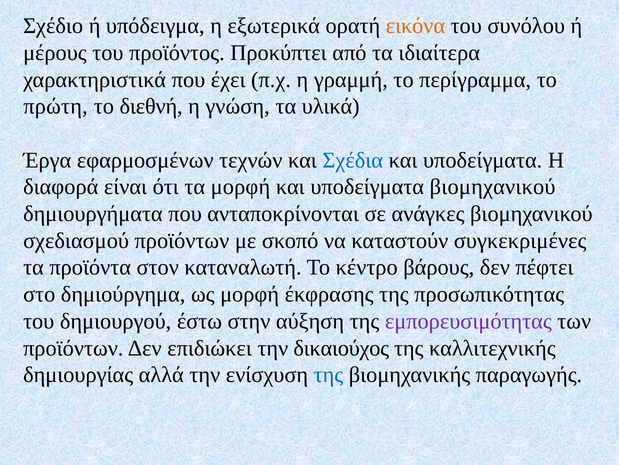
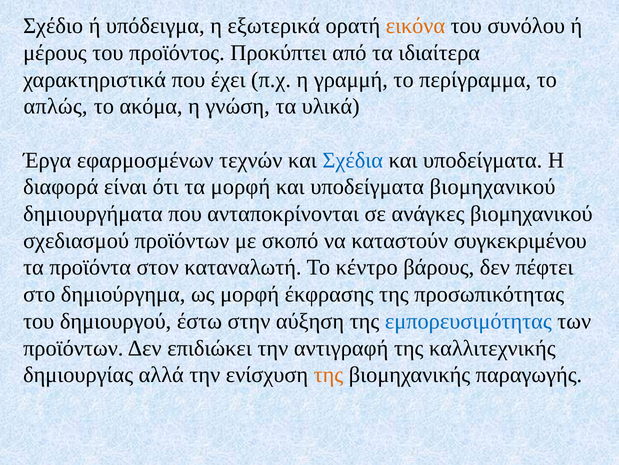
πρώτη: πρώτη -> απλώς (56, 106)
διεθνή: διεθνή -> ακόμα (151, 106)
συγκεκριμένες: συγκεκριμένες -> συγκεκριμένου (520, 240)
εμπορευσιμότητας colour: purple -> blue (468, 321)
δικαιούχος: δικαιούχος -> αντιγραφή (341, 348)
της colour: blue -> orange (328, 374)
